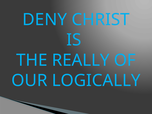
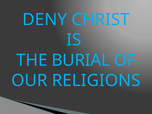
REALLY: REALLY -> BURIAL (81, 60)
LOGICALLY: LOGICALLY -> RELIGIONS (96, 80)
